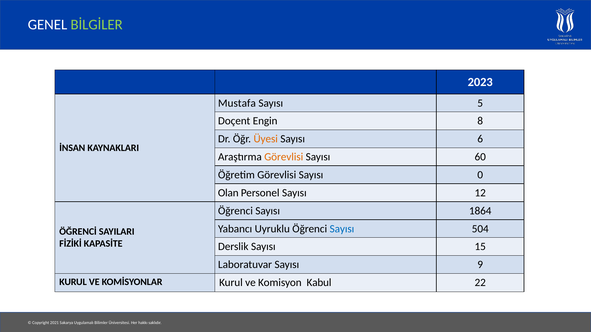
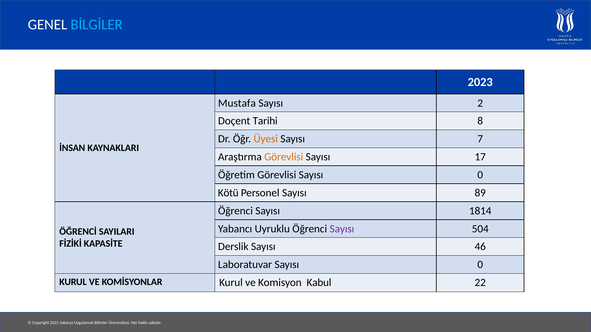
BİLGİLER colour: light green -> light blue (97, 25)
5: 5 -> 2 (480, 103)
Engin: Engin -> Tarihi (265, 121)
6: 6 -> 7 (480, 139)
60: 60 -> 17 (480, 157)
Olan: Olan -> Kötü (228, 193)
12: 12 -> 89 (480, 193)
1864: 1864 -> 1814 (480, 211)
Sayısı colour: blue -> purple (342, 229)
15: 15 -> 46 (480, 247)
Laboratuvar Sayısı 9: 9 -> 0 (480, 265)
